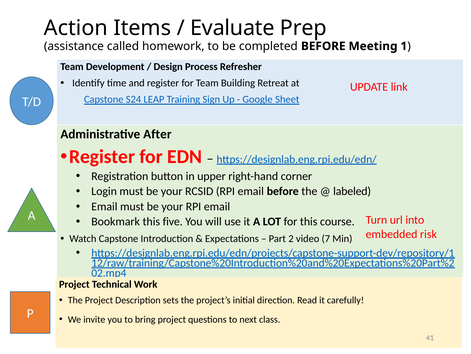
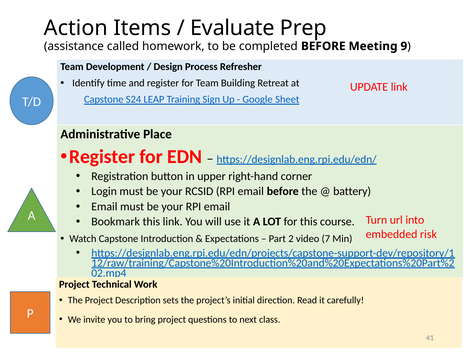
1: 1 -> 9 (404, 46)
After: After -> Place (157, 134)
labeled: labeled -> battery (352, 191)
this five: five -> link (173, 221)
